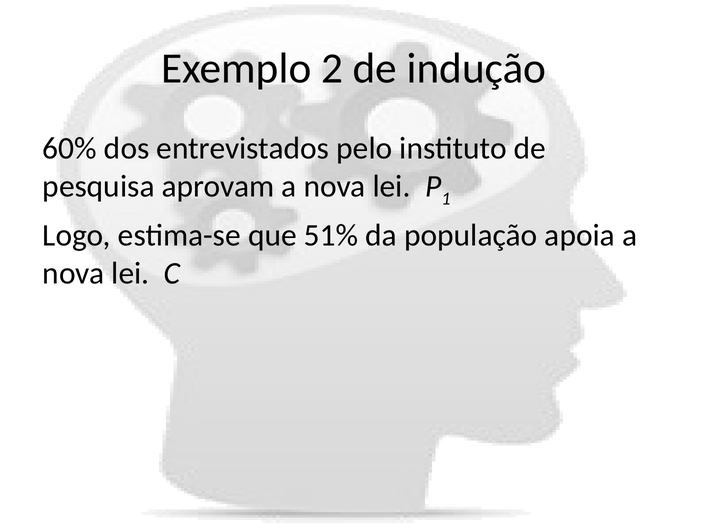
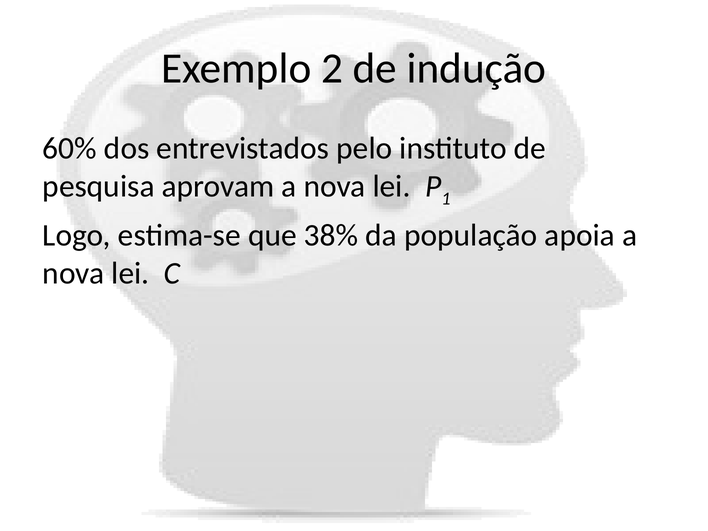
51%: 51% -> 38% (331, 236)
